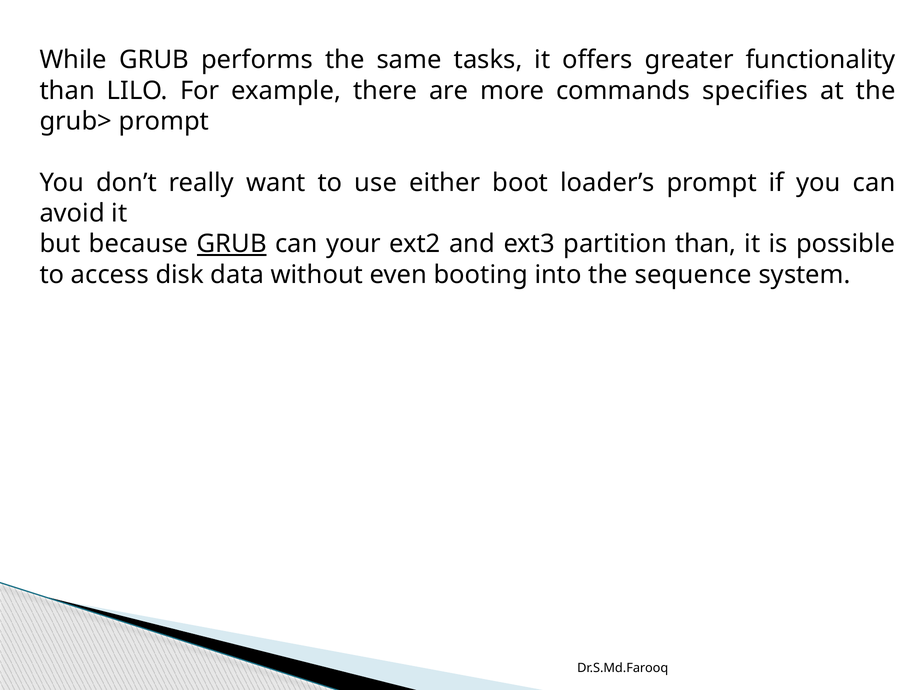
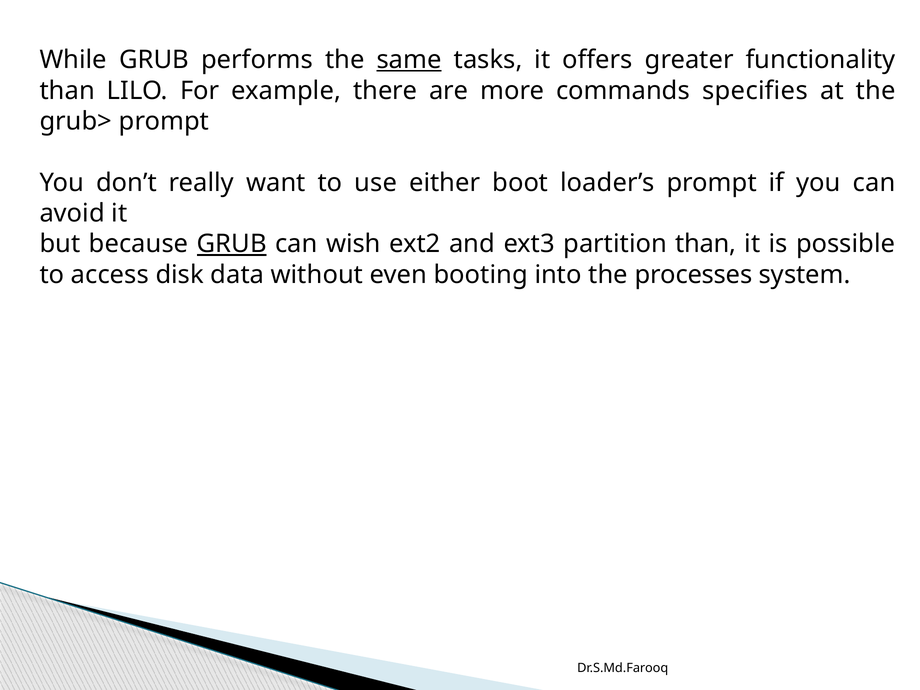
same underline: none -> present (409, 60)
your: your -> wish (353, 244)
sequence: sequence -> processes (693, 275)
